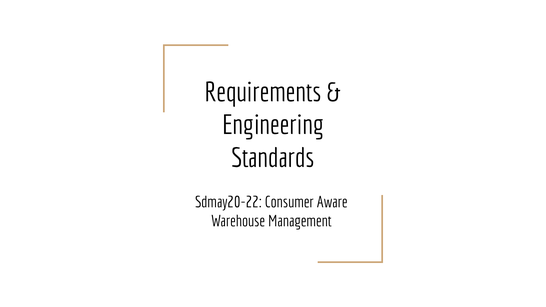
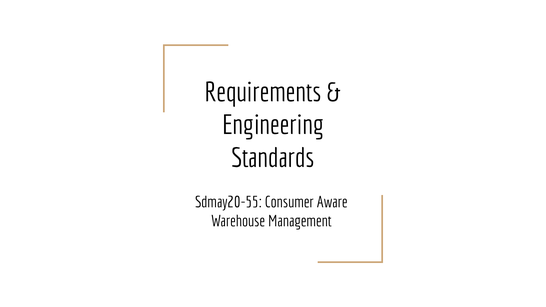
Sdmay20-22: Sdmay20-22 -> Sdmay20-55 (228, 202)
